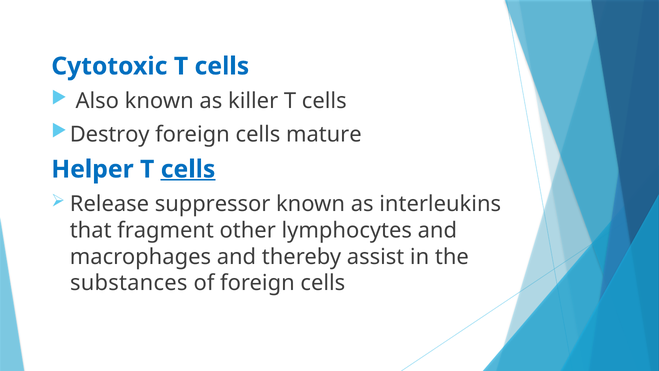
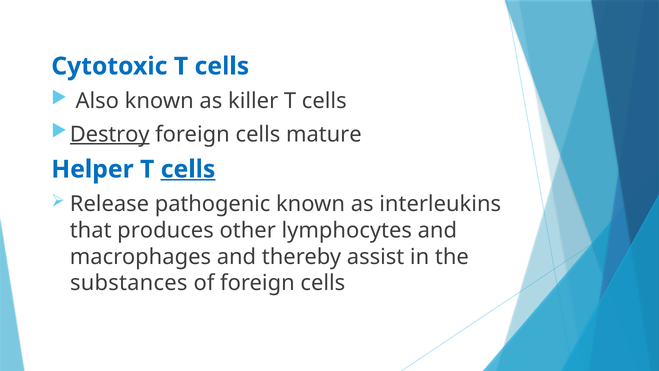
Destroy underline: none -> present (110, 134)
suppressor: suppressor -> pathogenic (213, 204)
fragment: fragment -> produces (166, 230)
